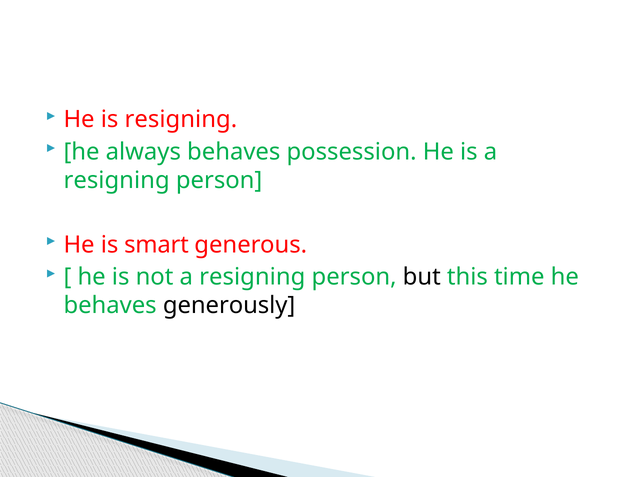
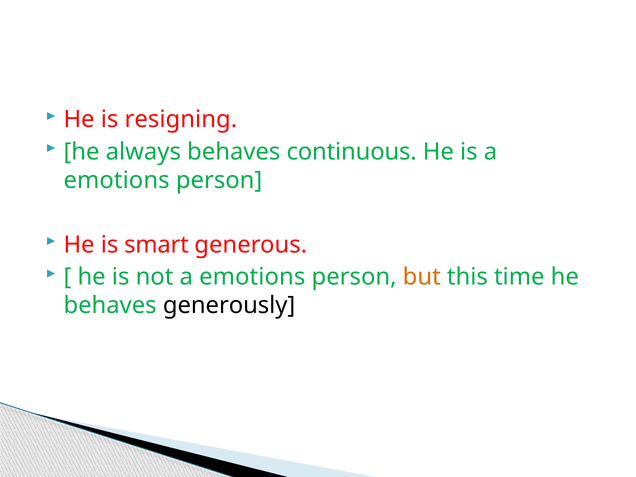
possession: possession -> continuous (352, 152)
resigning: resigning -> emotions (117, 180)
not a resigning: resigning -> emotions (252, 277)
but colour: black -> orange (422, 277)
